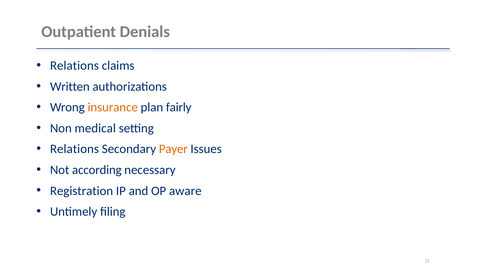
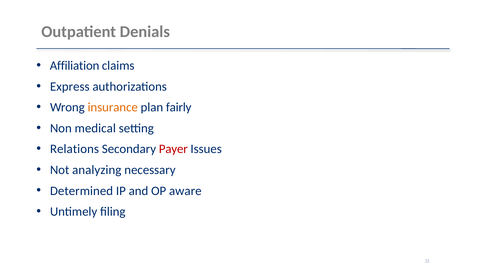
Relations: Relations -> Affiliation (75, 66)
Written: Written -> Express (70, 87)
Payer colour: orange -> red (173, 149)
according: according -> analyzing (97, 170)
Registration: Registration -> Determined (82, 191)
